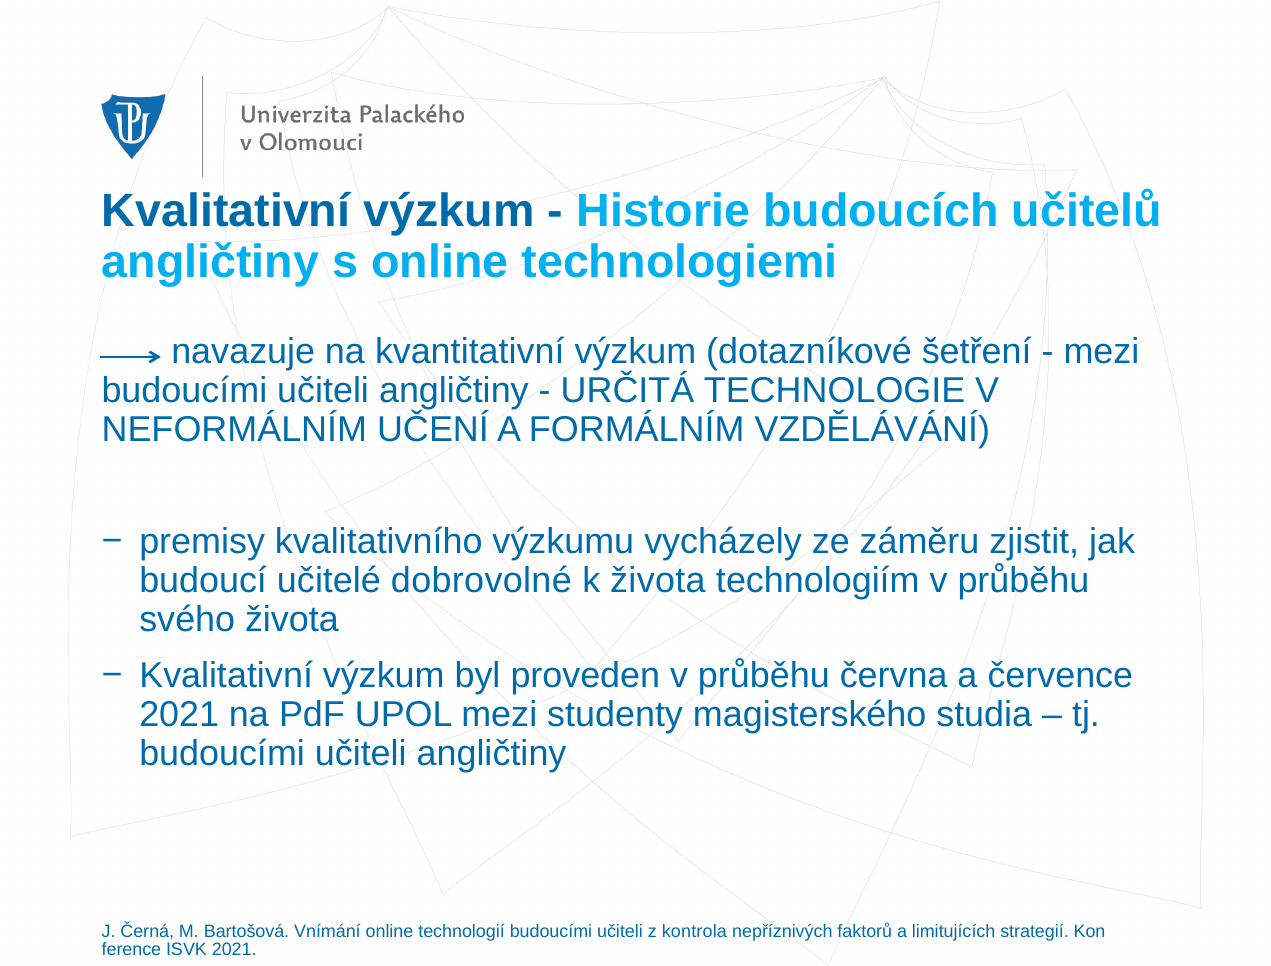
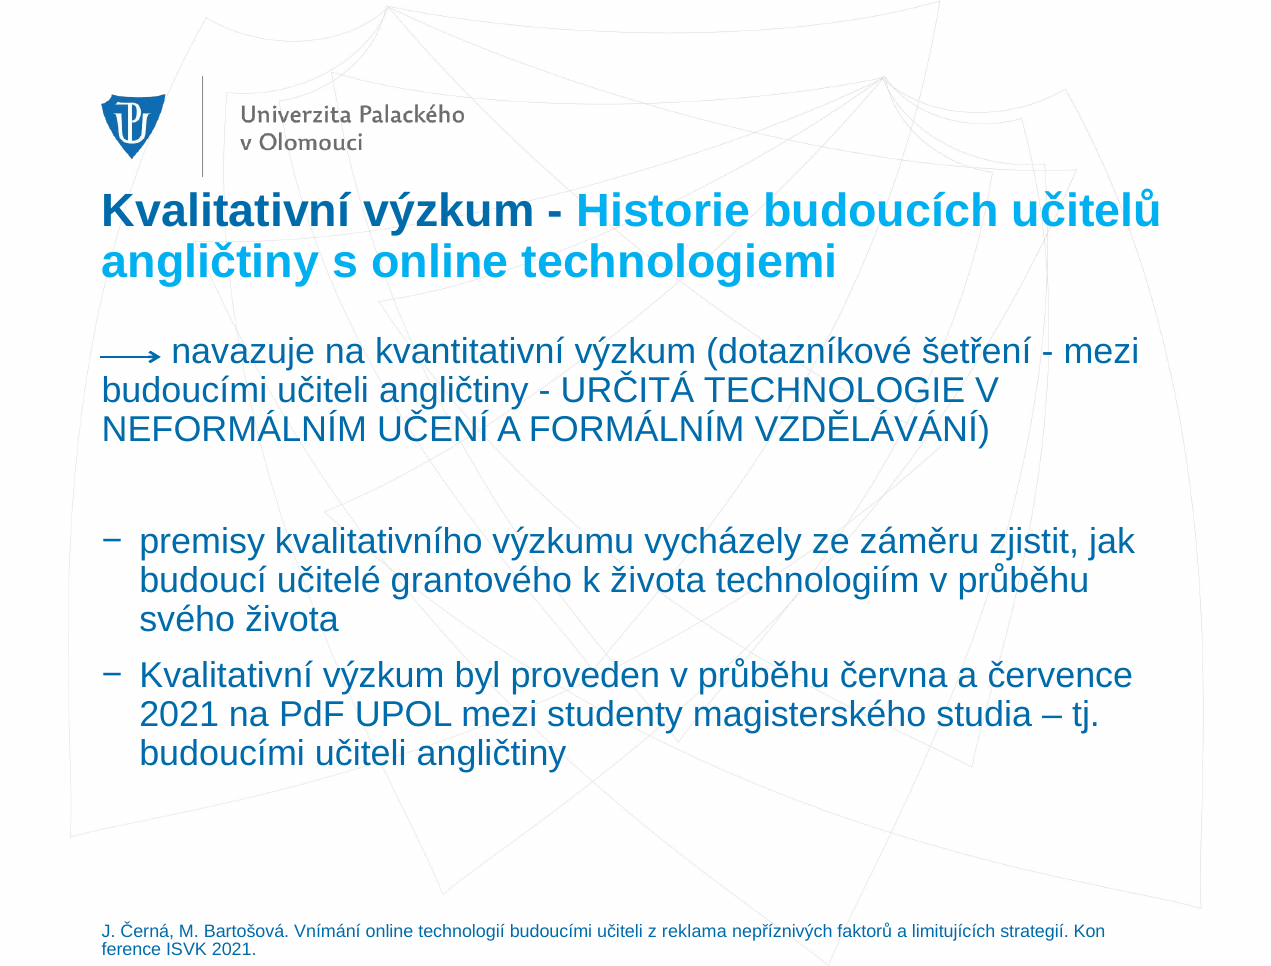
dobrovolné: dobrovolné -> grantového (481, 581)
kontrola: kontrola -> reklama (694, 932)
